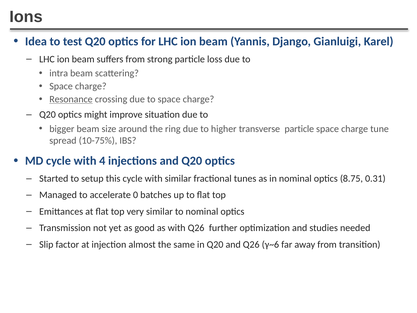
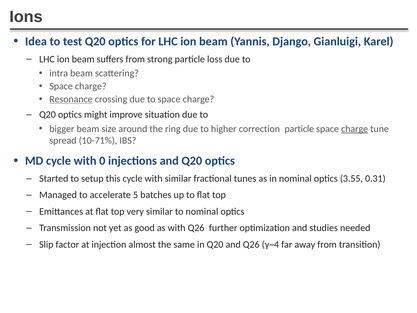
transverse: transverse -> correction (259, 129)
charge underline: none -> present (355, 129)
10-75%: 10-75% -> 10-71% (98, 140)
4: 4 -> 0 (102, 161)
8.75: 8.75 -> 3.55 (351, 178)
0: 0 -> 5 (136, 195)
γ~6: γ~6 -> γ~4 (270, 244)
